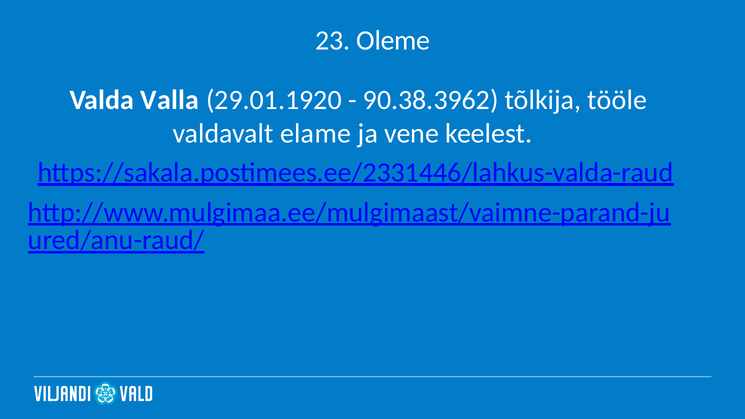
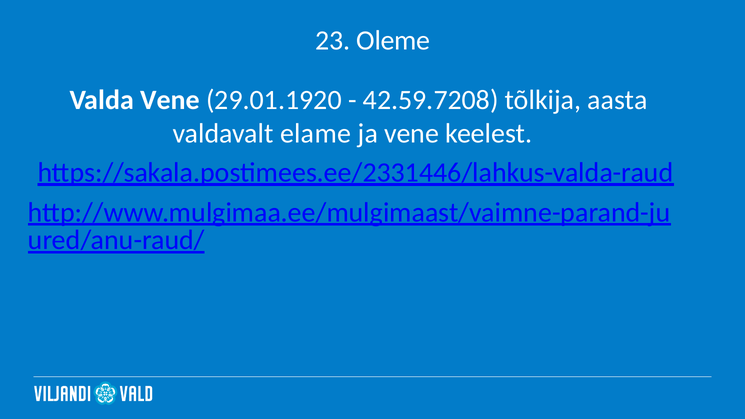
Valda Valla: Valla -> Vene (170, 100)
90.38.3962: 90.38.3962 -> 42.59.7208 (431, 100)
tööle: tööle -> aasta (617, 100)
